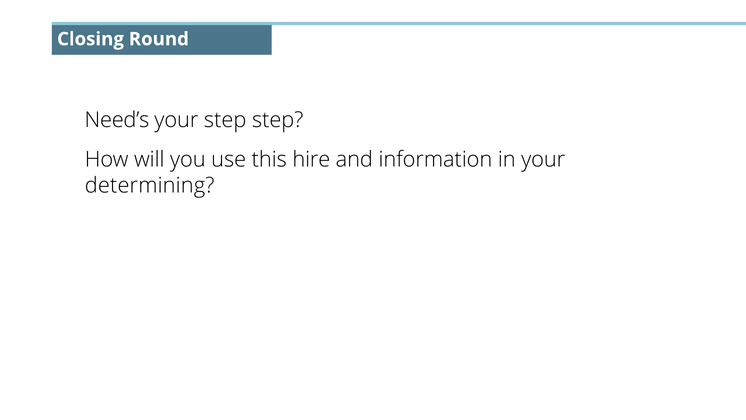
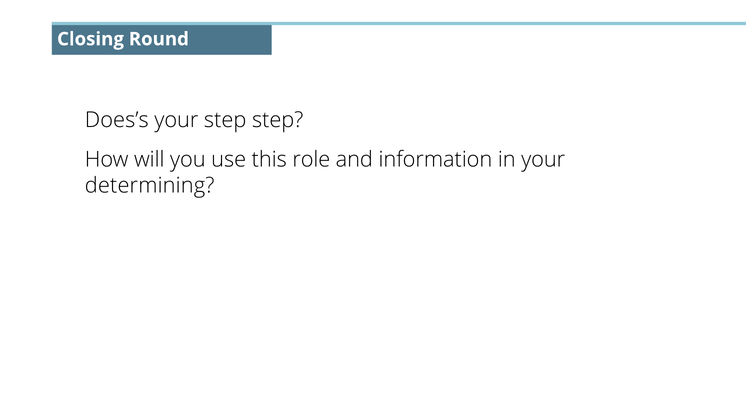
Need’s: Need’s -> Does’s (117, 120)
hire: hire -> role (311, 159)
